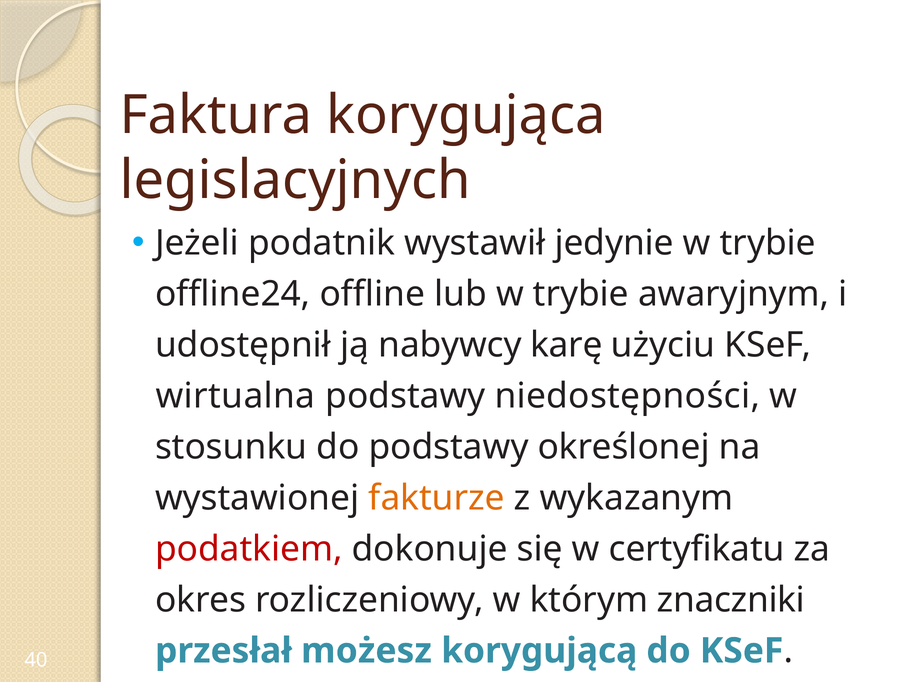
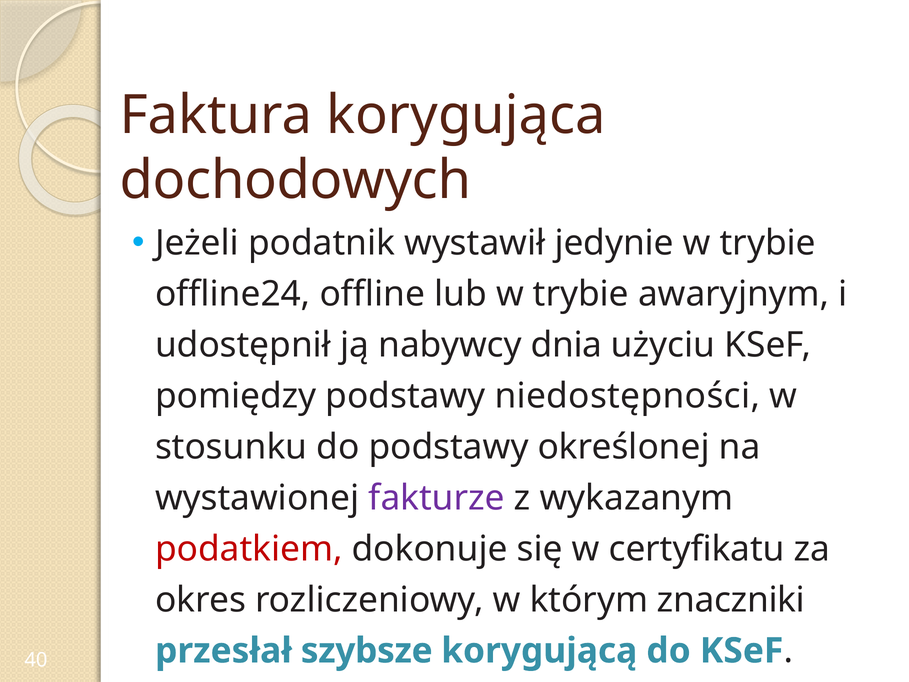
legislacyjnych: legislacyjnych -> dochodowych (295, 180)
karę: karę -> dnia (566, 345)
wirtualna: wirtualna -> pomiędzy (236, 396)
fakturze colour: orange -> purple (437, 498)
możesz: możesz -> szybsze (367, 651)
